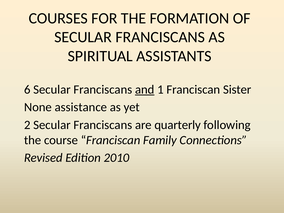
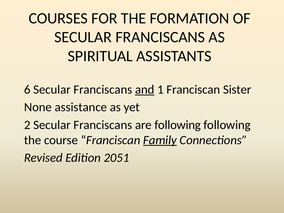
are quarterly: quarterly -> following (178, 125)
Family underline: none -> present (160, 140)
2010: 2010 -> 2051 (116, 158)
